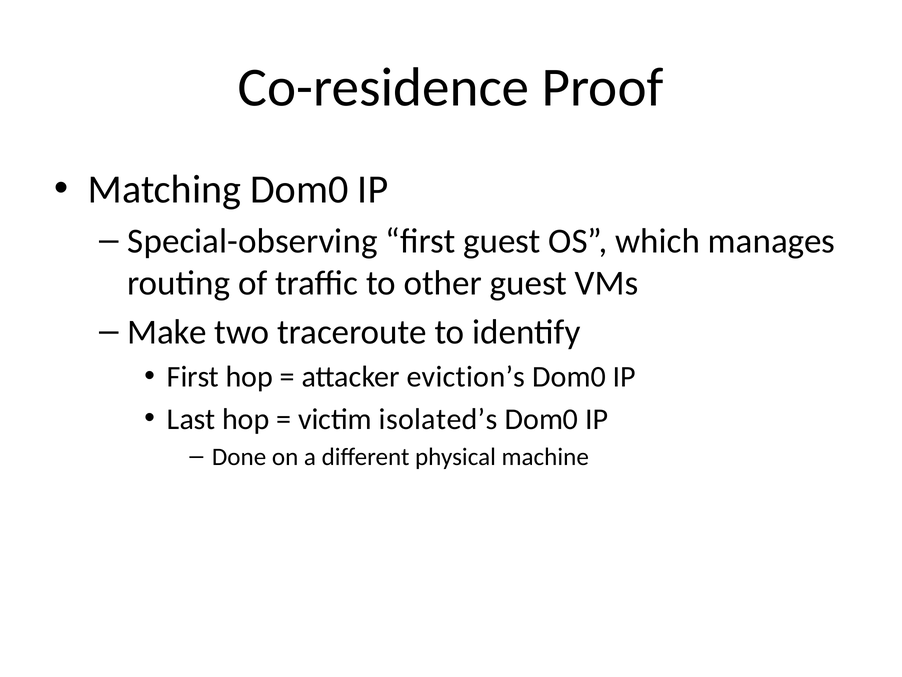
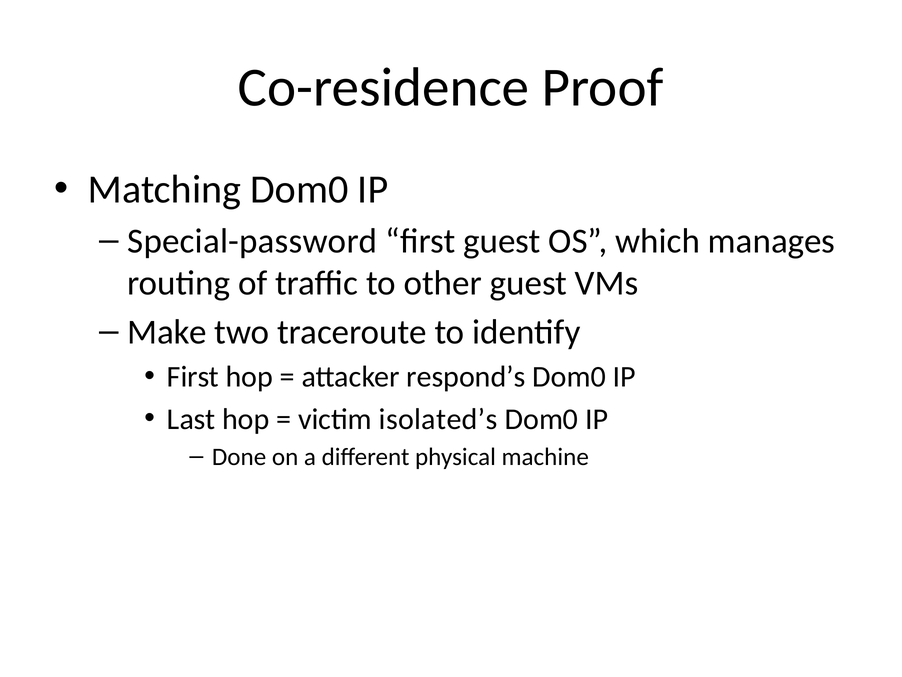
Special-observing: Special-observing -> Special-password (252, 241)
eviction’s: eviction’s -> respond’s (466, 377)
